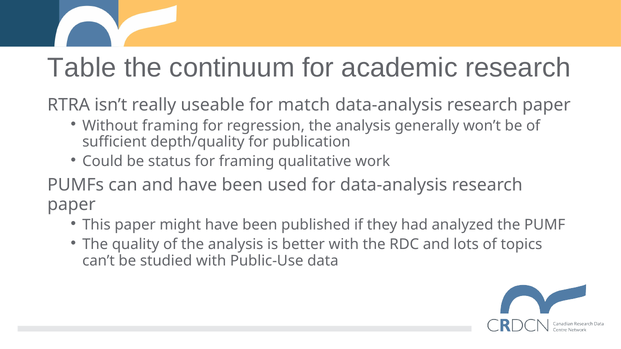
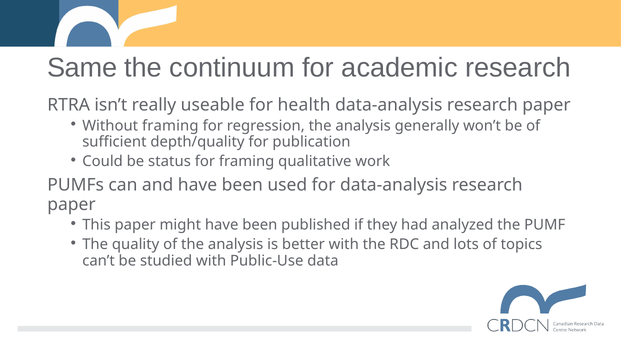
Table: Table -> Same (82, 68)
match: match -> health (304, 105)
